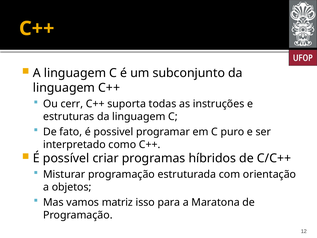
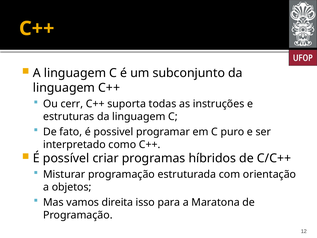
matriz: matriz -> direita (117, 202)
